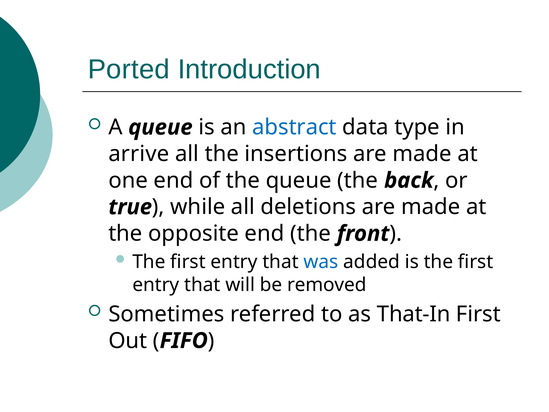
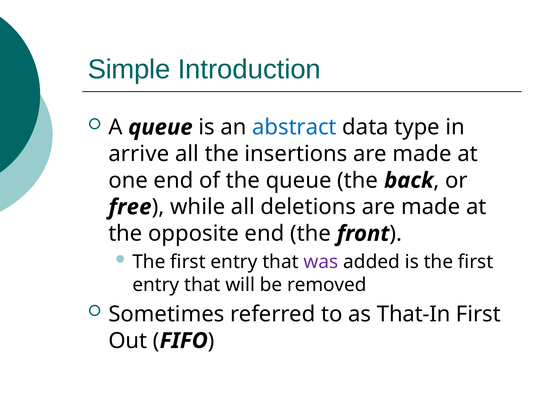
Ported: Ported -> Simple (129, 69)
true: true -> free (130, 207)
was colour: blue -> purple (321, 262)
